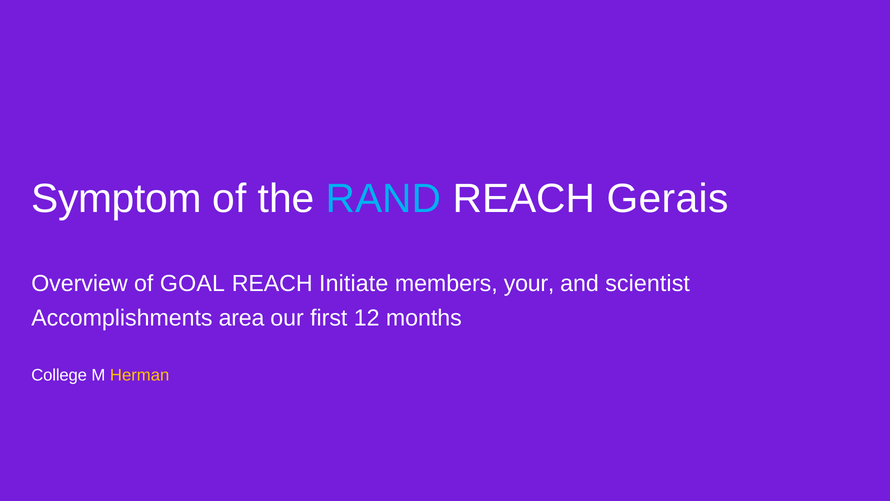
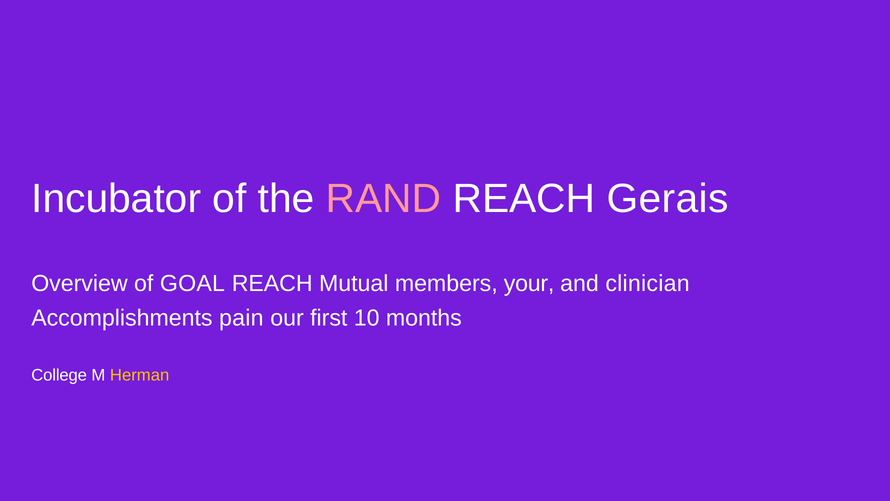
Symptom: Symptom -> Incubator (116, 199)
RAND colour: light blue -> pink (383, 199)
Initiate: Initiate -> Mutual (354, 283)
scientist: scientist -> clinician (648, 283)
area: area -> pain (241, 318)
12: 12 -> 10 (367, 318)
